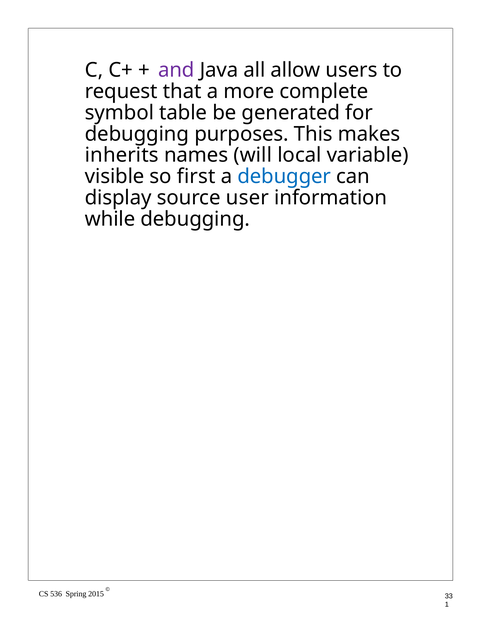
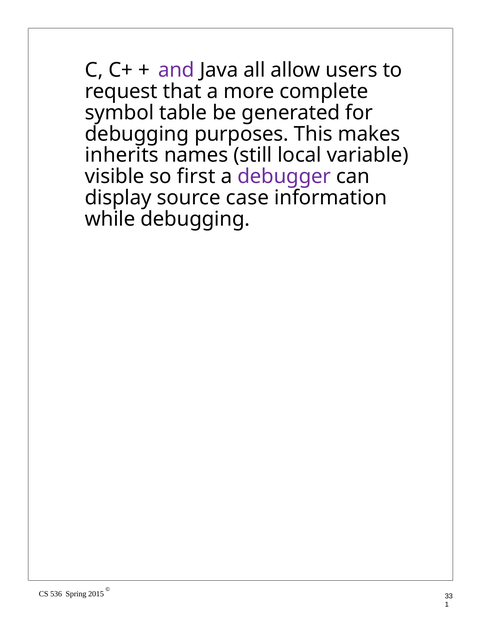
will: will -> still (253, 155)
debugger colour: blue -> purple (284, 176)
user: user -> case (247, 198)
